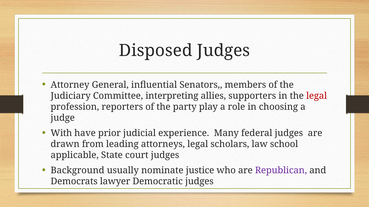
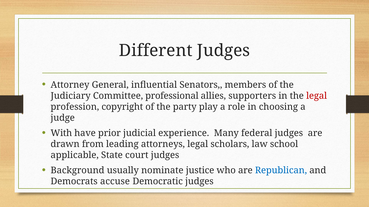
Disposed: Disposed -> Different (156, 51)
interpreting: interpreting -> professional (172, 96)
reporters: reporters -> copyright (122, 107)
Republican colour: purple -> blue (281, 171)
lawyer: lawyer -> accuse (115, 182)
